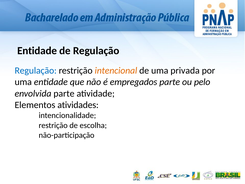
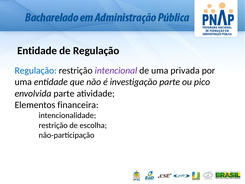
intencional colour: orange -> purple (116, 70)
empregados: empregados -> investigação (134, 82)
pelo: pelo -> pico (202, 82)
atividades: atividades -> financeira (78, 105)
